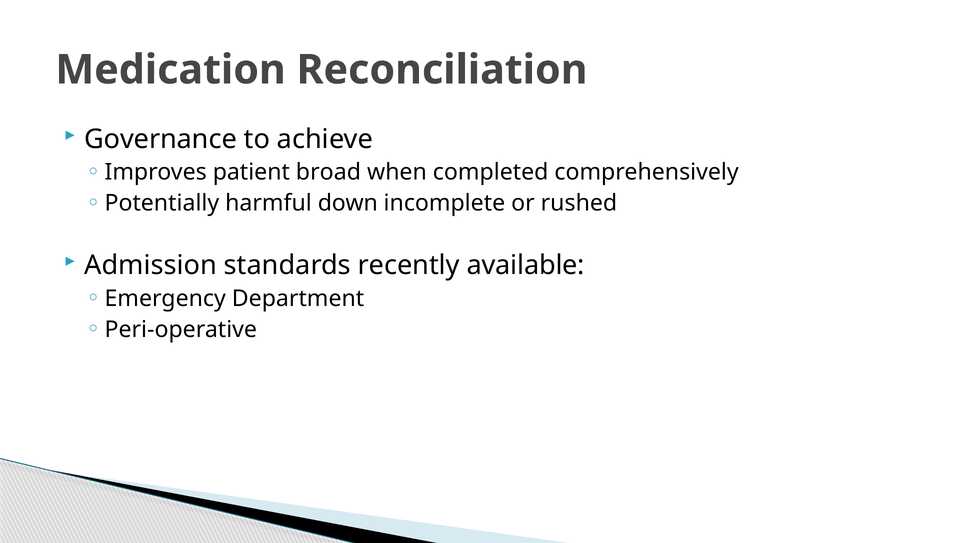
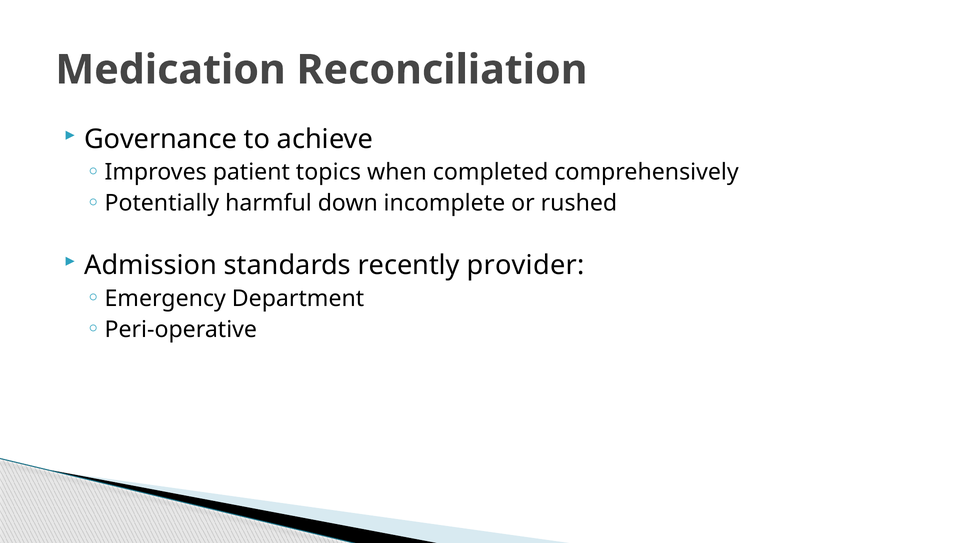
broad: broad -> topics (328, 172)
available: available -> provider (526, 265)
